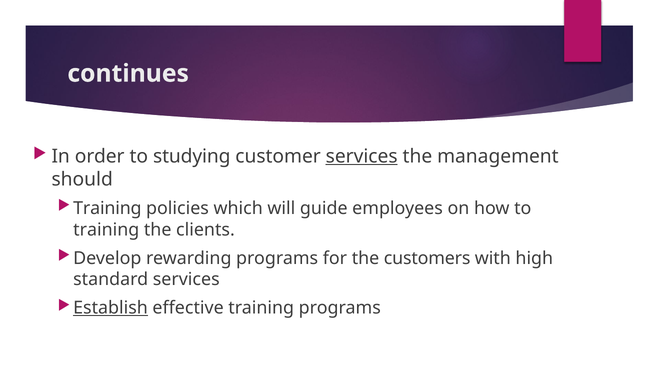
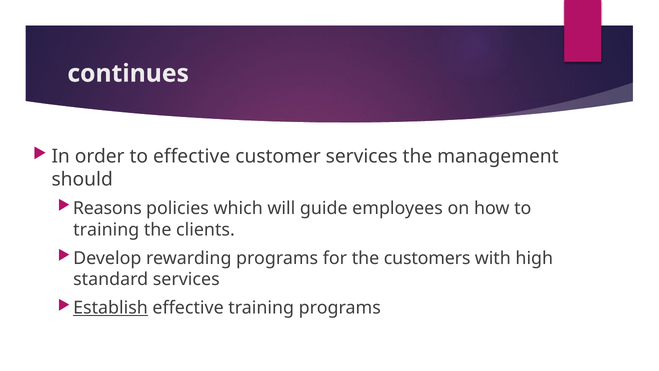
to studying: studying -> effective (192, 156)
services underline: present -> none (362, 156)
Training: Training -> Reasons (107, 208)
